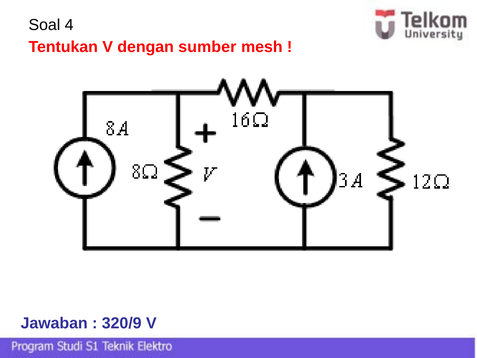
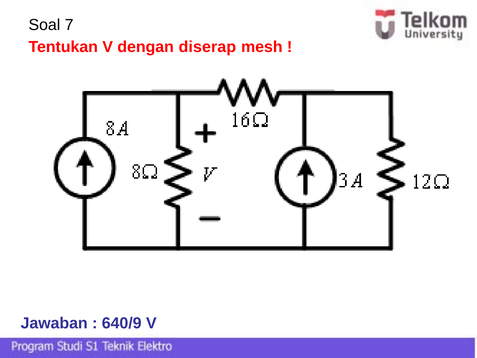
4: 4 -> 7 (69, 25)
sumber: sumber -> diserap (207, 47)
320/9: 320/9 -> 640/9 (122, 323)
